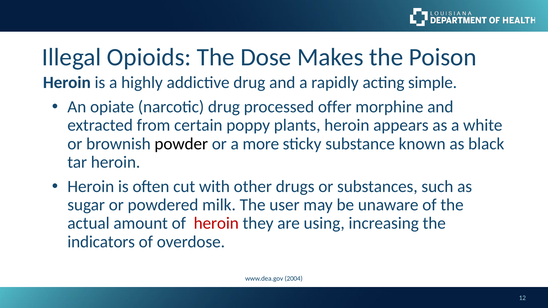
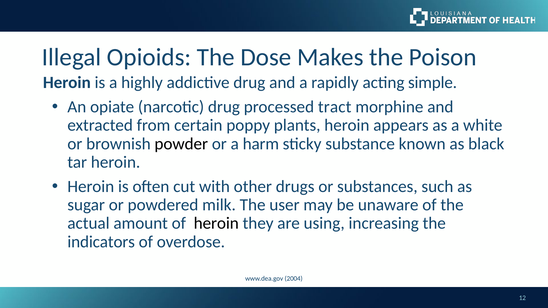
offer: offer -> tract (335, 107)
more: more -> harm (261, 144)
heroin colour: red -> black (216, 224)
